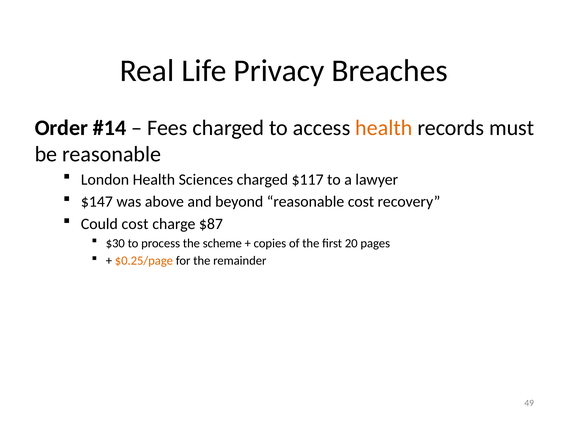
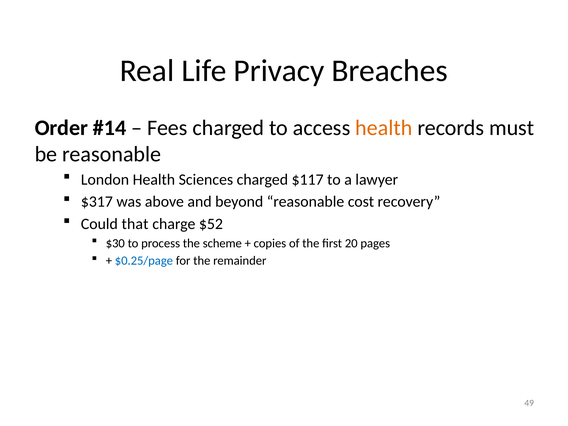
$147: $147 -> $317 (97, 202)
Could cost: cost -> that (135, 224)
$87: $87 -> $52 (211, 224)
$0.25/page colour: orange -> blue (144, 261)
